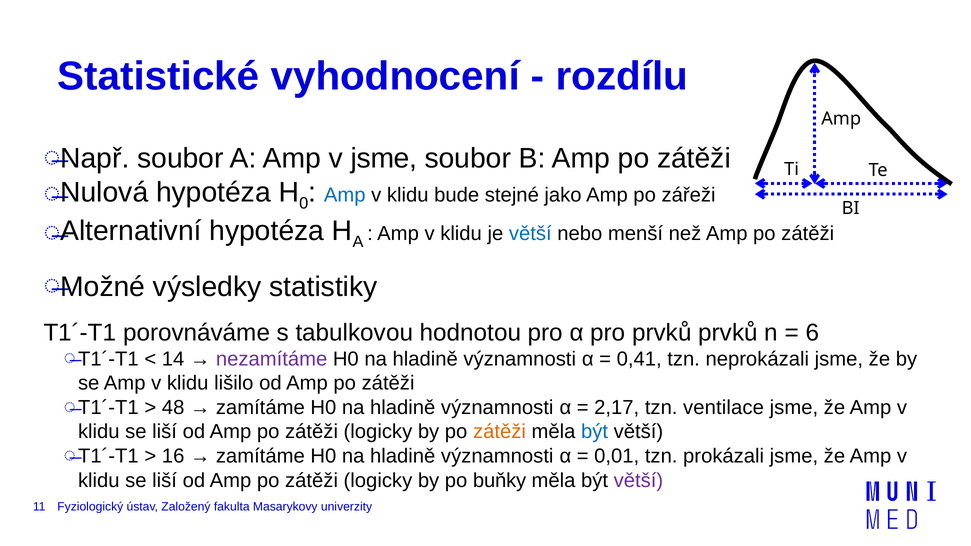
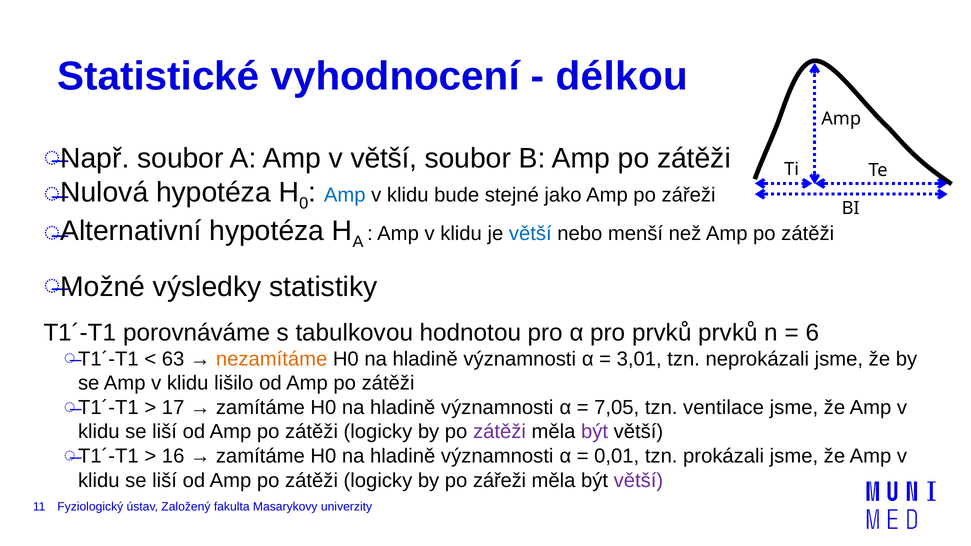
rozdílu: rozdílu -> délkou (622, 76)
v jsme: jsme -> větší (384, 158)
14: 14 -> 63 (173, 359)
nezamítáme colour: purple -> orange (272, 359)
0,41: 0,41 -> 3,01 (639, 359)
48: 48 -> 17 (173, 408)
2,17: 2,17 -> 7,05 (617, 408)
zátěži colour: orange -> purple (499, 432)
být colour: blue -> purple (595, 432)
by po buňky: buňky -> zářeži (500, 480)
